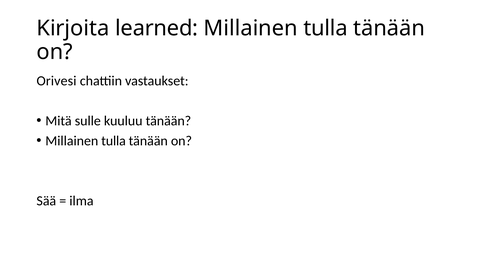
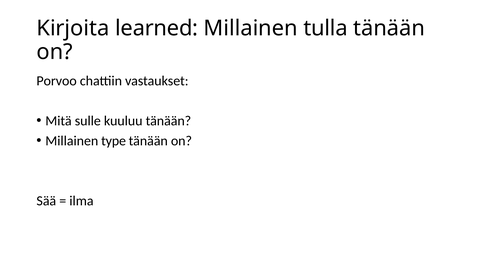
Orivesi: Orivesi -> Porvoo (57, 81)
tulla: tulla -> type (114, 141)
